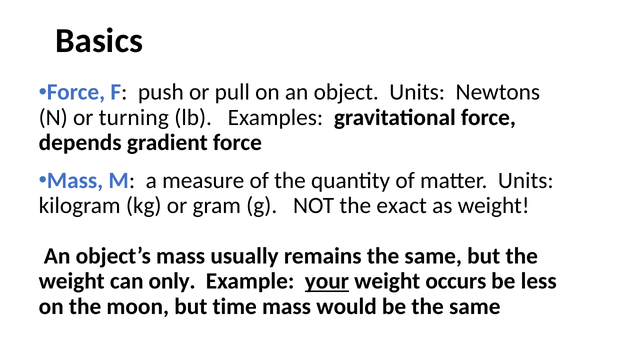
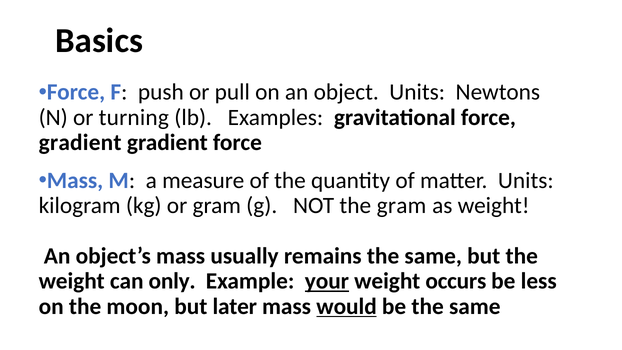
depends: depends -> gradient (80, 143)
the exact: exact -> gram (402, 206)
time: time -> later (235, 306)
would underline: none -> present (347, 306)
